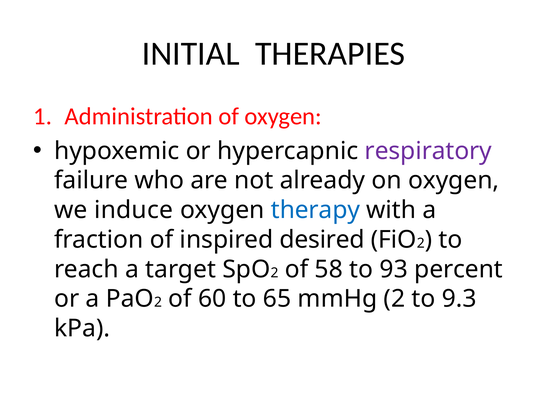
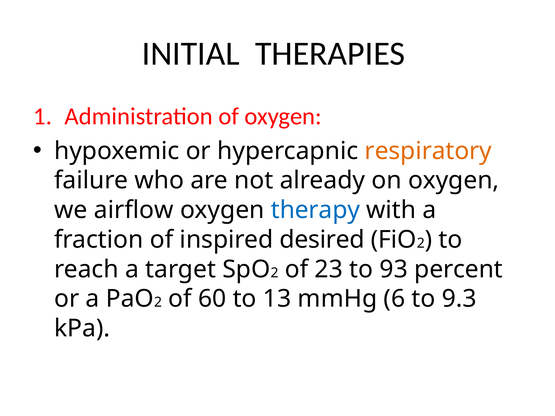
respiratory colour: purple -> orange (428, 151)
induce: induce -> airflow (134, 210)
58: 58 -> 23 (329, 269)
65: 65 -> 13 (277, 299)
mmHg 2: 2 -> 6 (394, 299)
